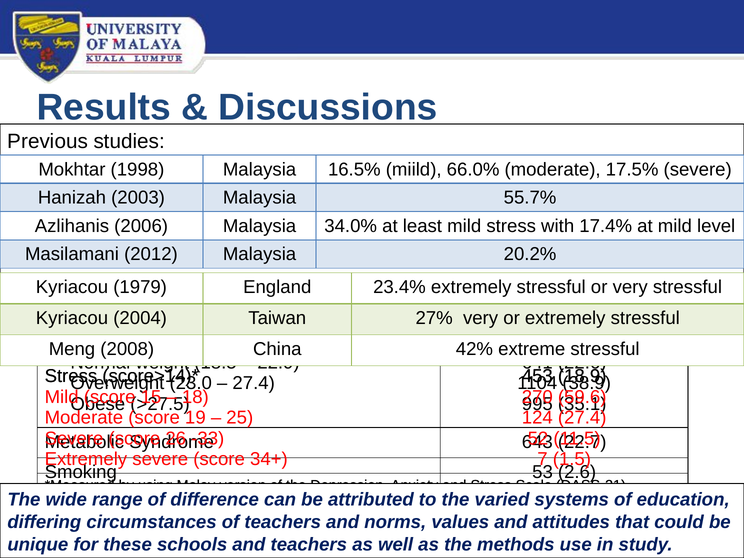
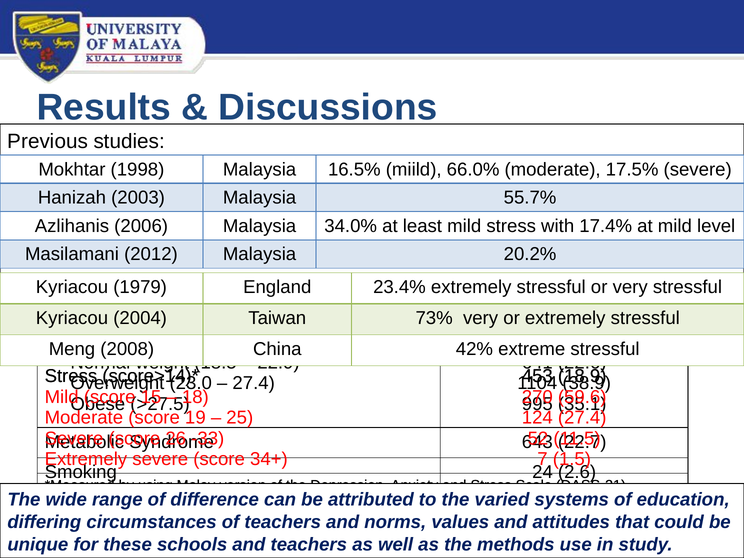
27%: 27% -> 73% (434, 318)
53: 53 -> 24 (543, 472)
